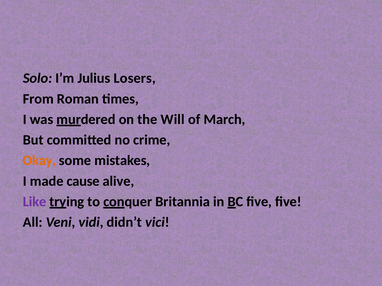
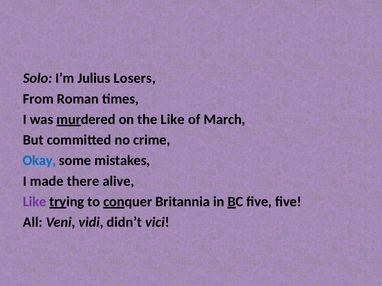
the Will: Will -> Like (173, 120)
Okay colour: orange -> blue (39, 161)
cause: cause -> there (83, 181)
